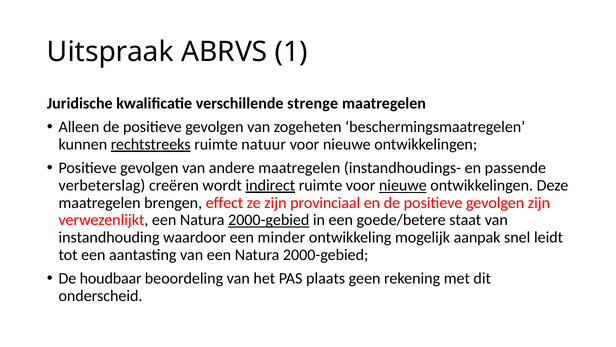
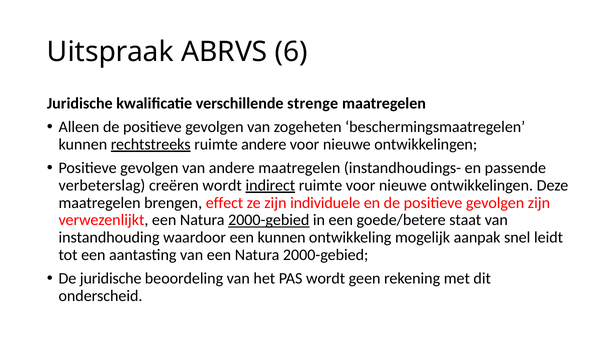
1: 1 -> 6 (291, 52)
ruimte natuur: natuur -> andere (264, 144)
nieuwe underline: present -> none (403, 185)
provinciaal: provinciaal -> individuele (325, 203)
een minder: minder -> kunnen (282, 237)
De houdbaar: houdbaar -> juridische (111, 278)
PAS plaats: plaats -> wordt (326, 278)
